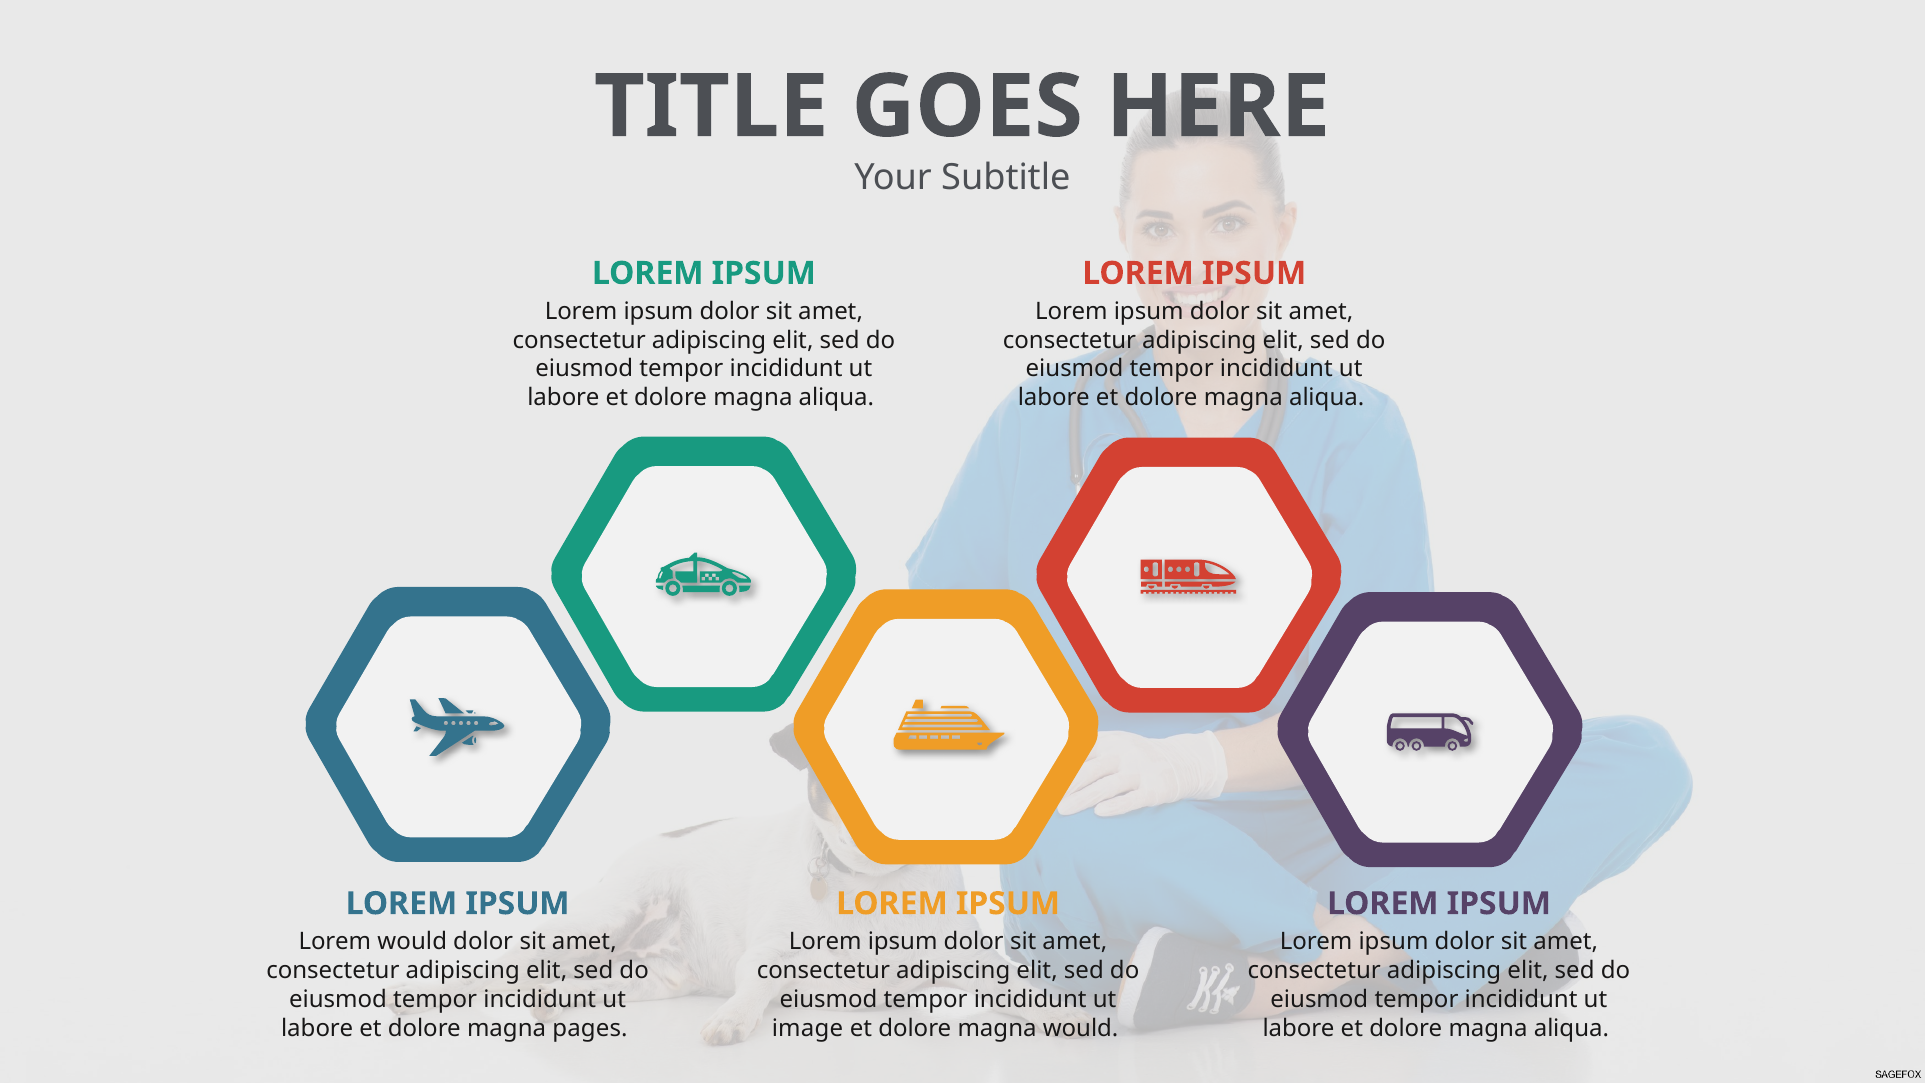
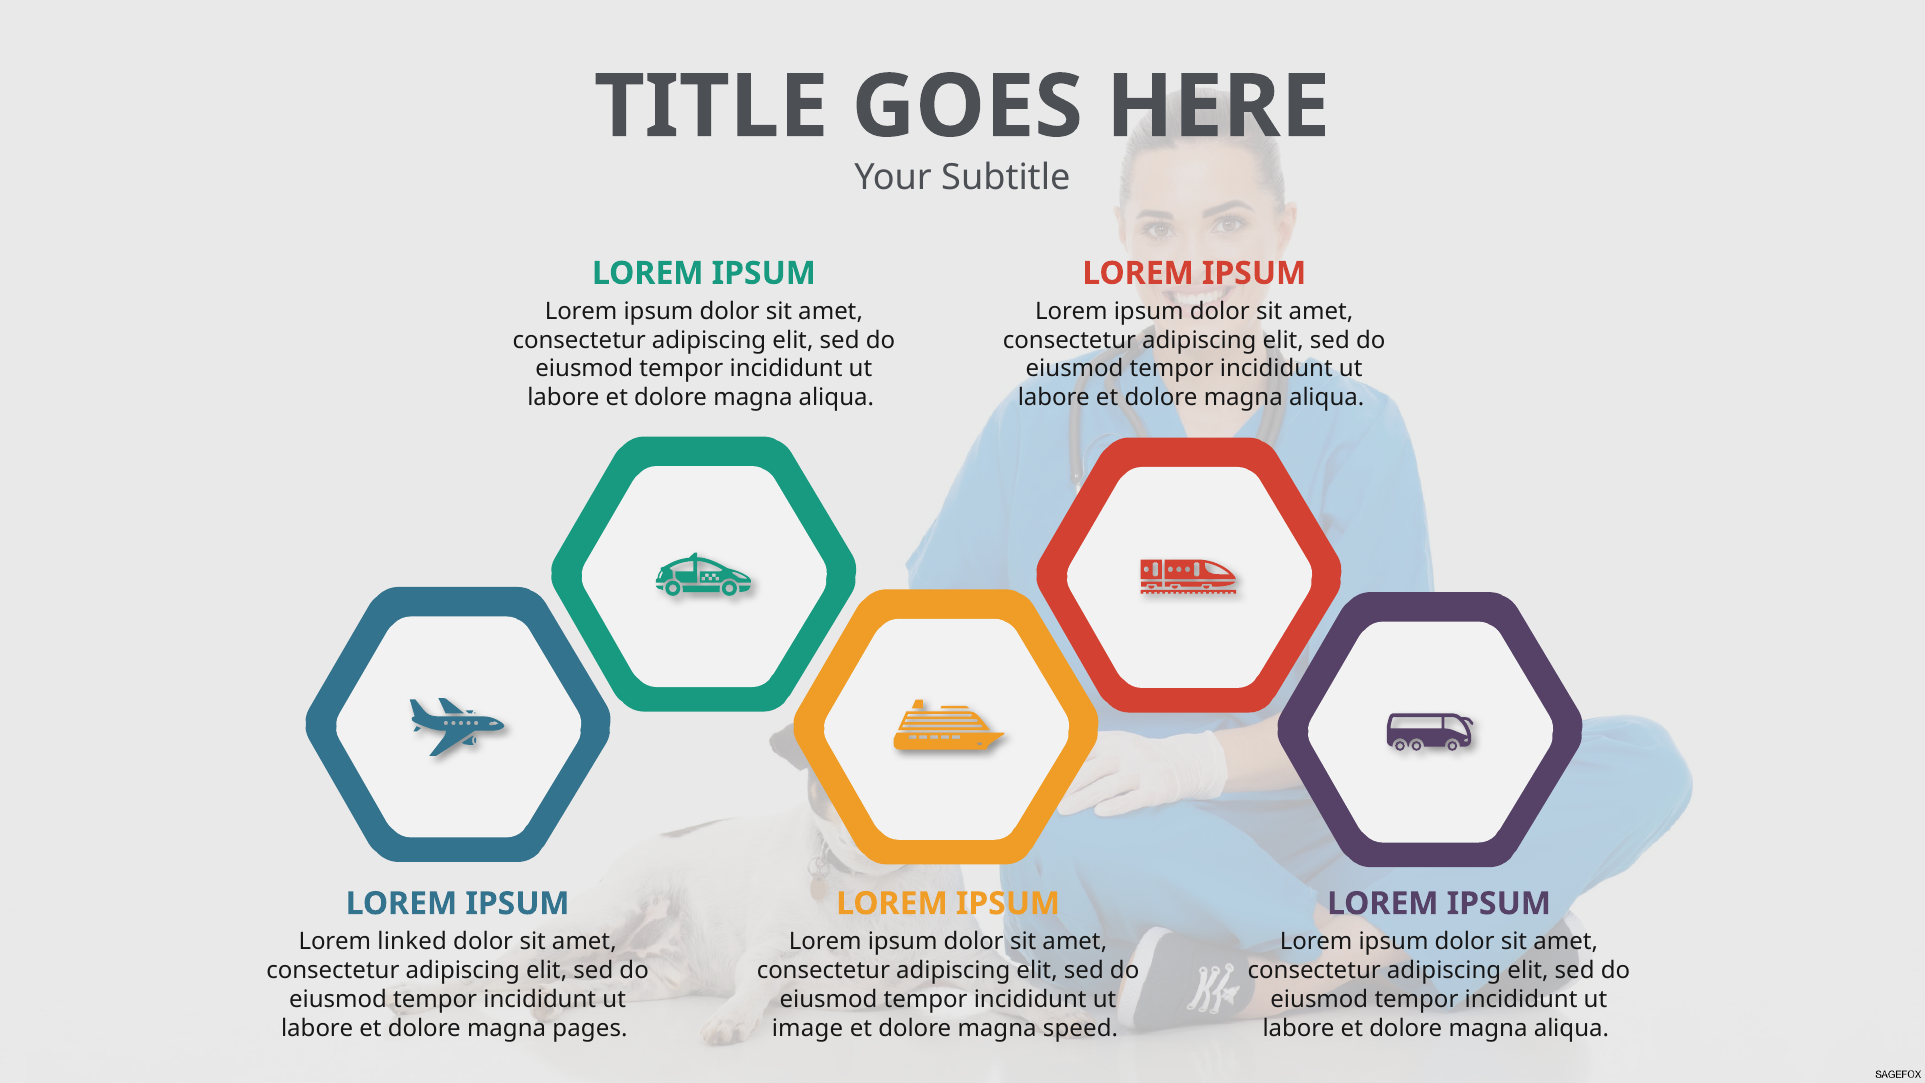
Lorem would: would -> linked (412, 941)
magna would: would -> speed (1081, 1028)
